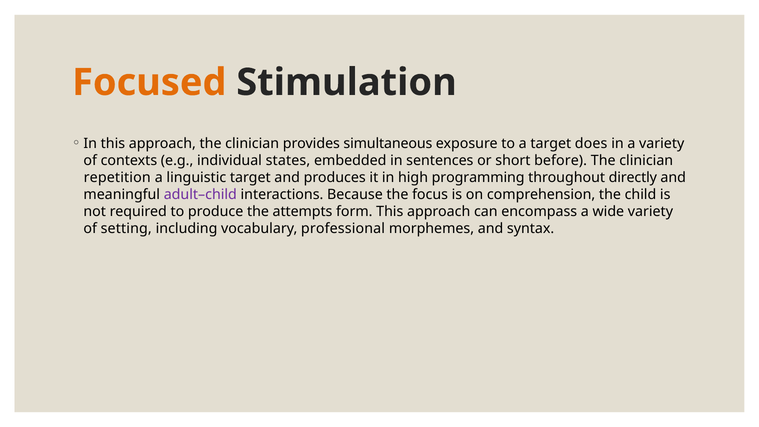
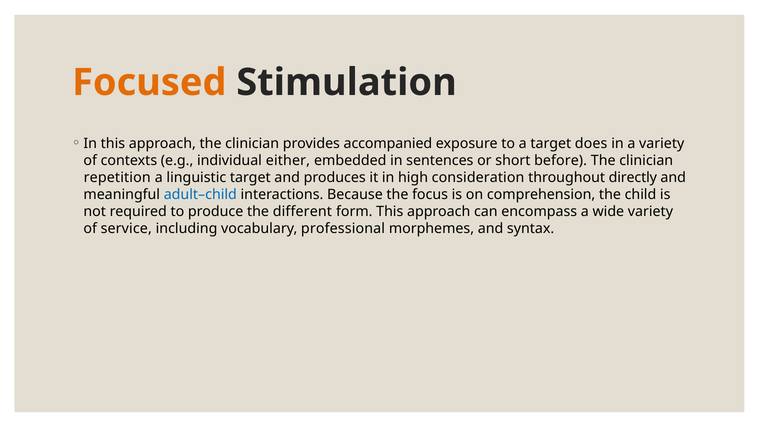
simultaneous: simultaneous -> accompanied (388, 143)
states: states -> either (288, 160)
programming: programming -> consideration (478, 177)
adult–child colour: purple -> blue (200, 195)
attempts: attempts -> different (302, 212)
setting: setting -> service (126, 229)
